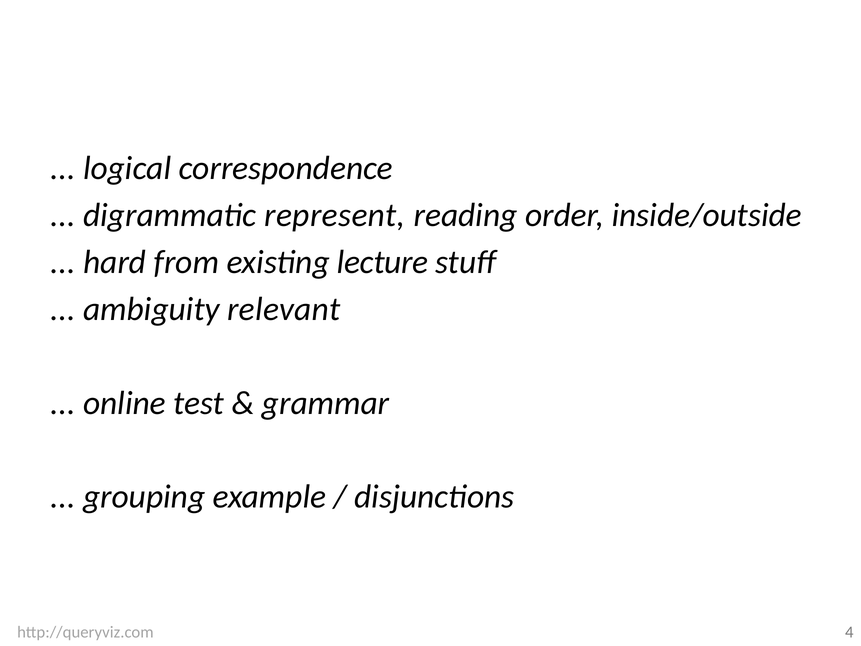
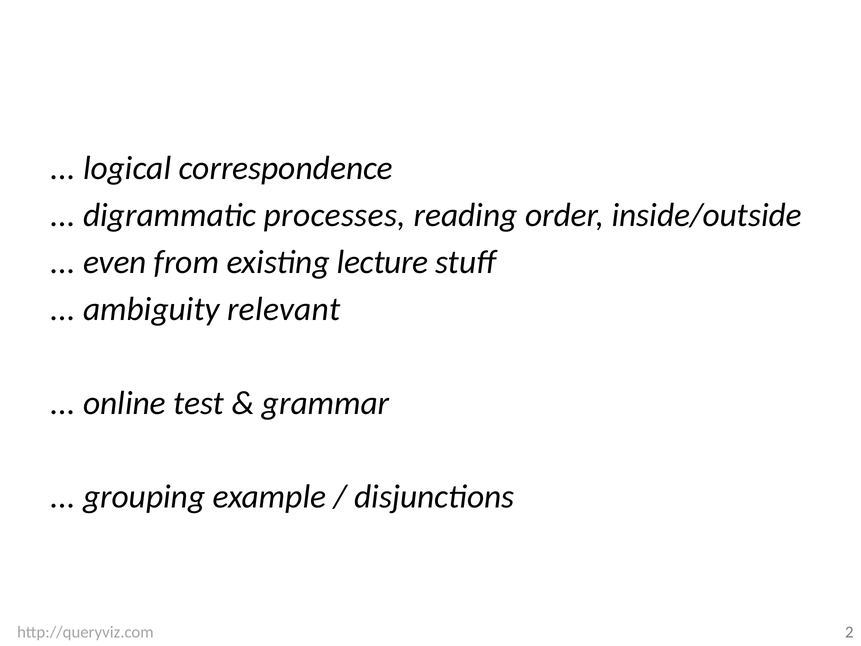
represent: represent -> processes (335, 215)
hard: hard -> even (115, 262)
4: 4 -> 2 (849, 632)
